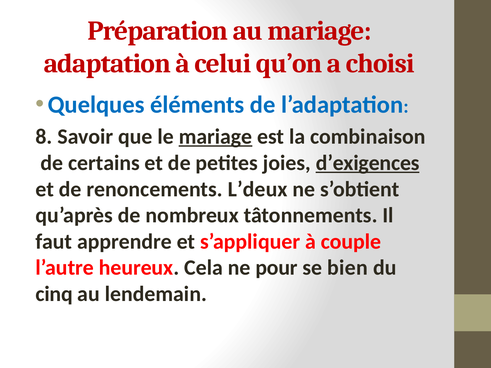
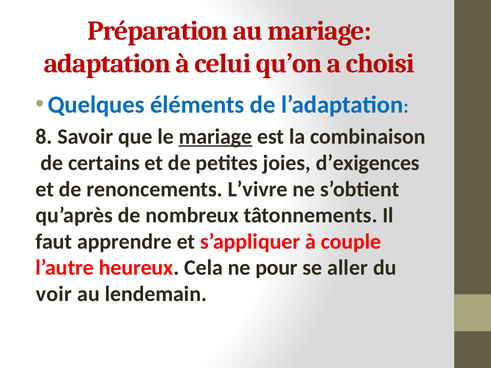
d’exigences underline: present -> none (368, 163)
L’deux: L’deux -> L’vivre (258, 189)
bien: bien -> aller (348, 268)
cinq: cinq -> voir (54, 294)
